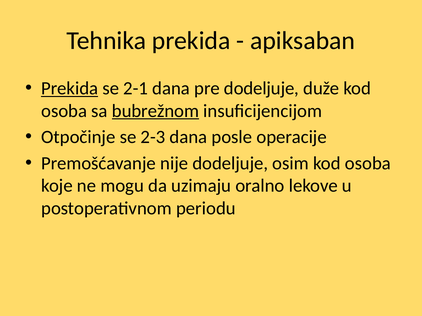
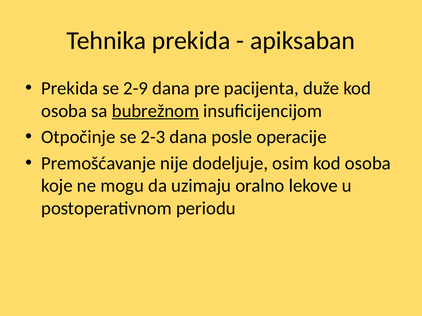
Prekida underline: present -> none (70, 89)
2-1: 2-1 -> 2-9 (136, 89)
pre dodeljuje: dodeljuje -> pacijenta (261, 89)
